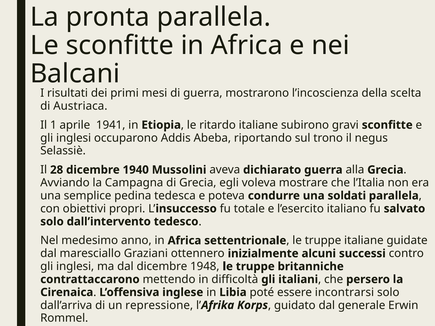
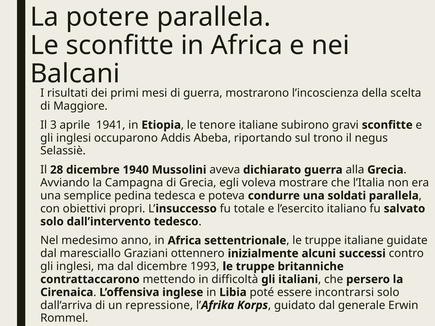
pronta: pronta -> potere (108, 17)
Austriaca: Austriaca -> Maggiore (80, 106)
1: 1 -> 3 (53, 125)
ritardo: ritardo -> tenore (217, 125)
1948: 1948 -> 1993 (205, 267)
